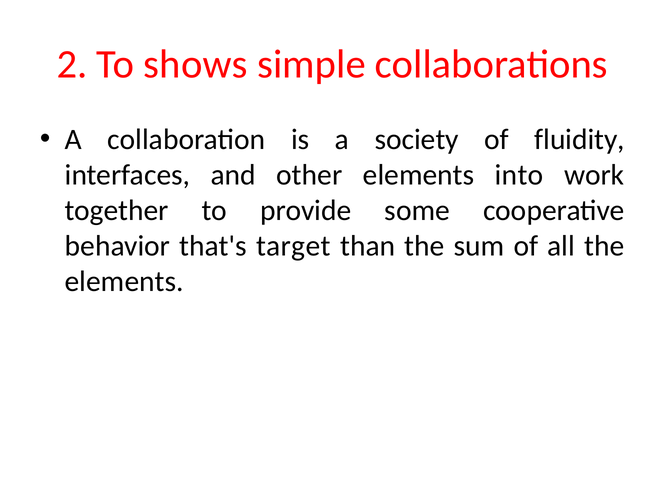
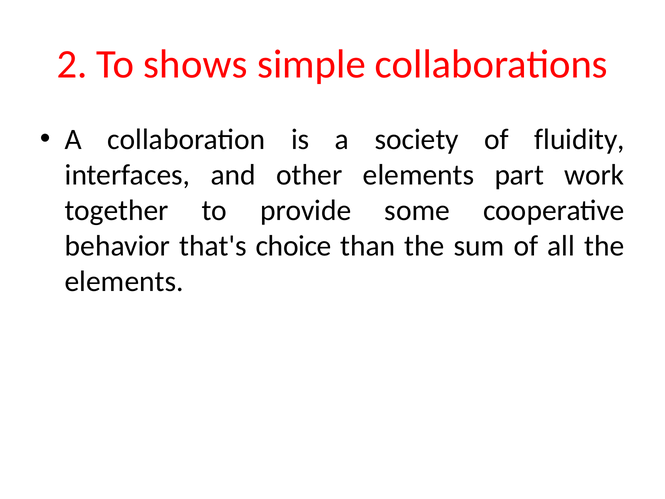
into: into -> part (519, 175)
target: target -> choice (294, 246)
